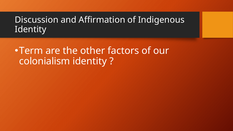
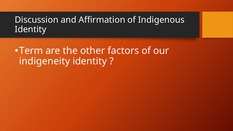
colonialism: colonialism -> indigeneity (45, 61)
